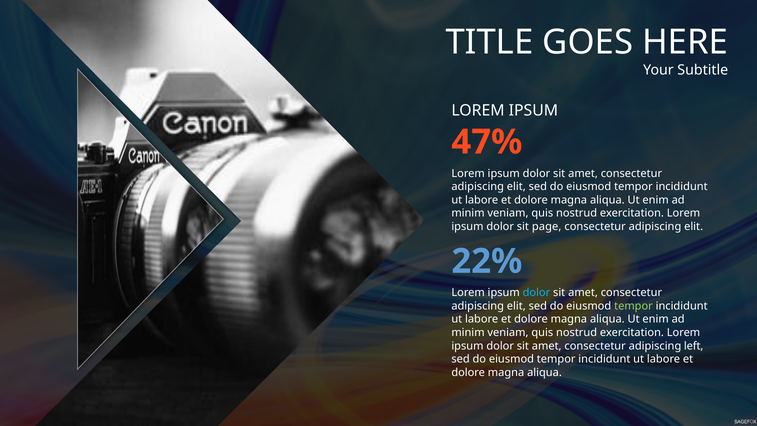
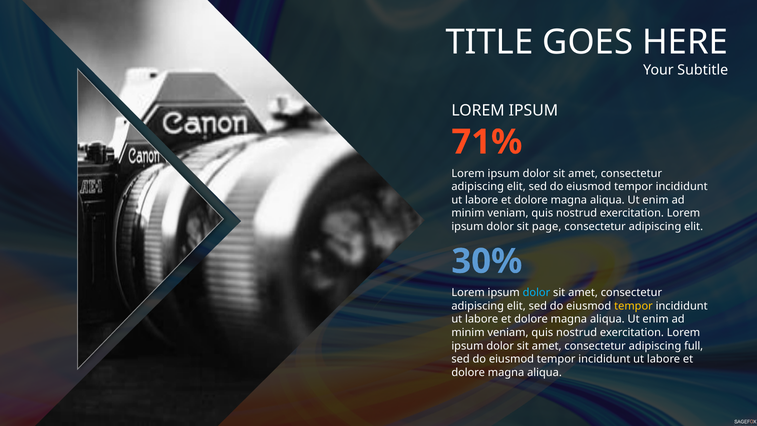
47%: 47% -> 71% (487, 142)
22%: 22% -> 30% (487, 261)
tempor colour: light green -> yellow (633, 306)
left: left -> full (694, 346)
